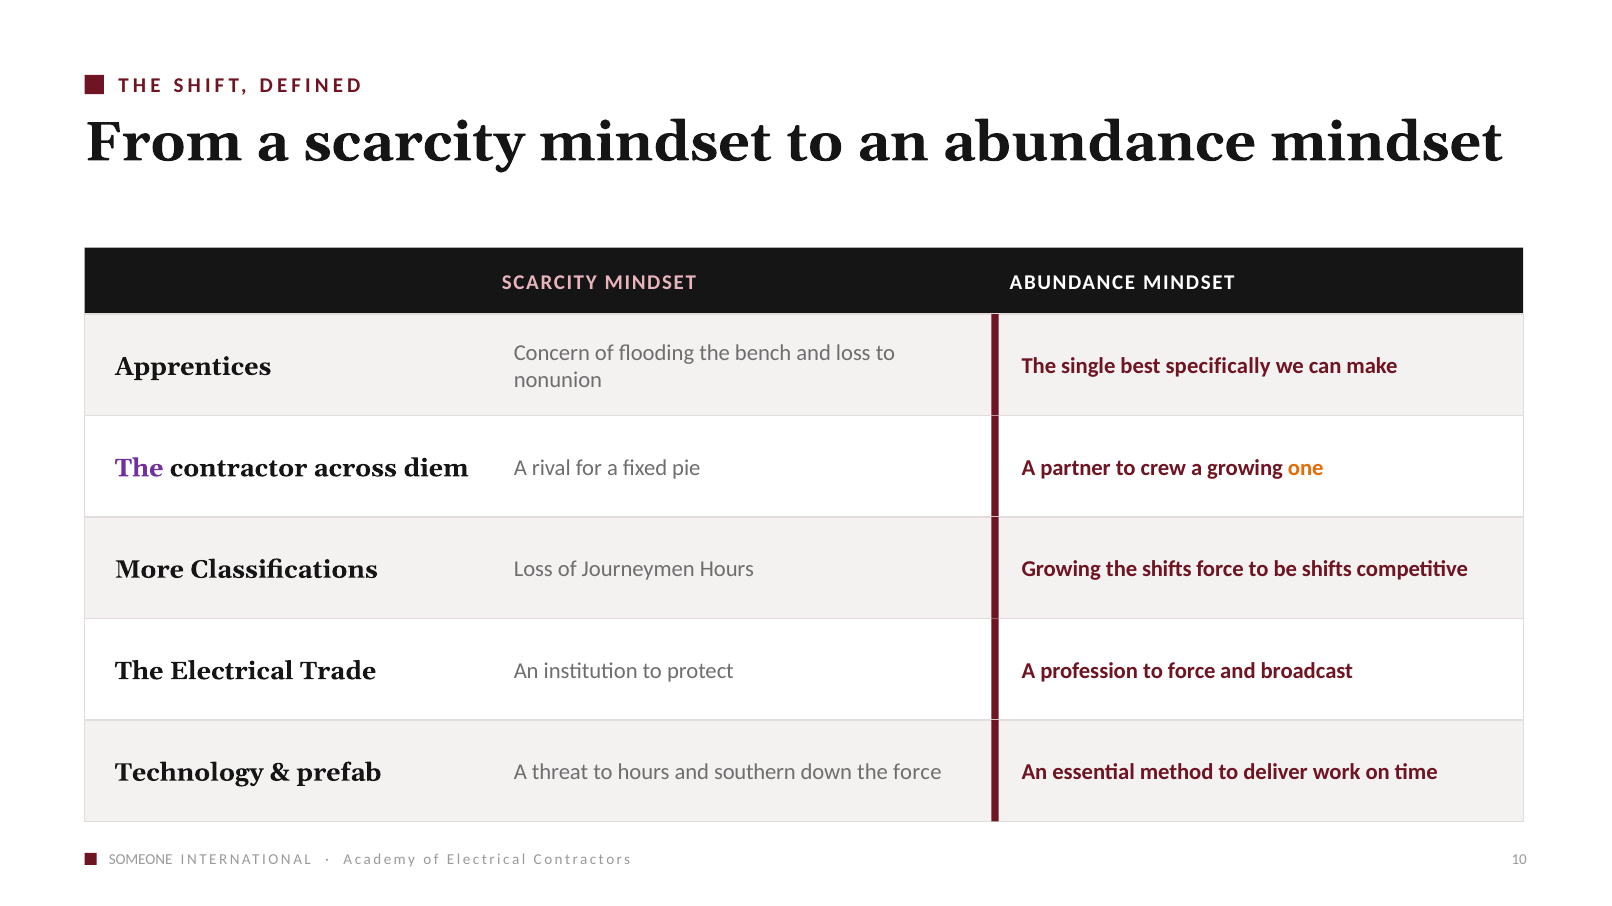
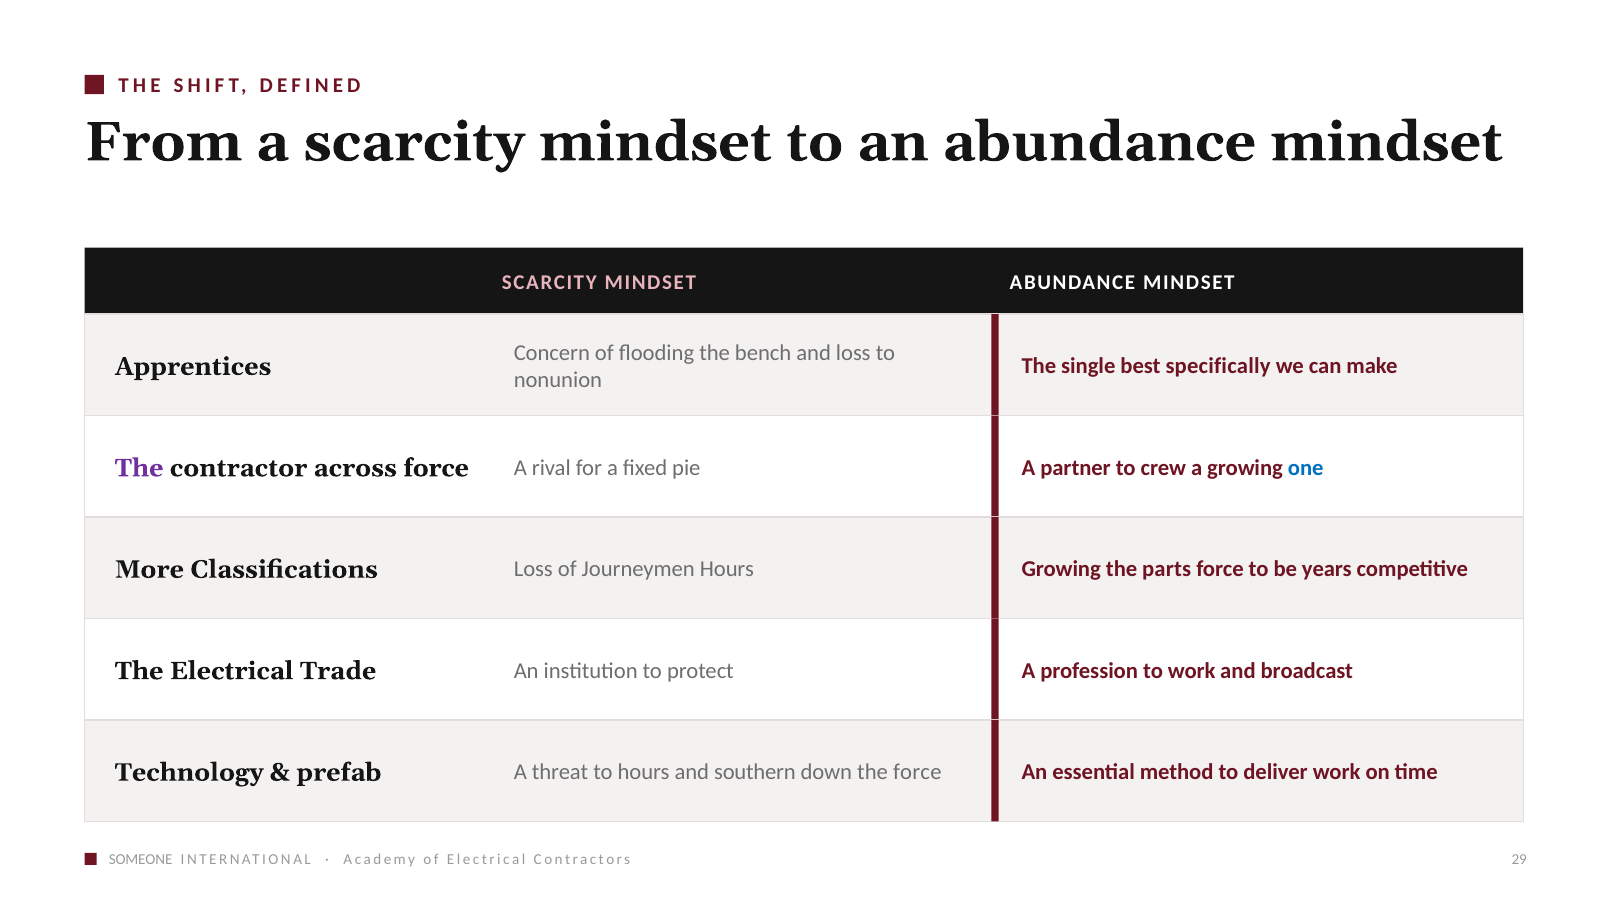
across diem: diem -> force (436, 468)
one colour: orange -> blue (1306, 468)
the shifts: shifts -> parts (1167, 570)
be shifts: shifts -> years (1327, 570)
to force: force -> work (1192, 671)
10: 10 -> 29 (1519, 861)
